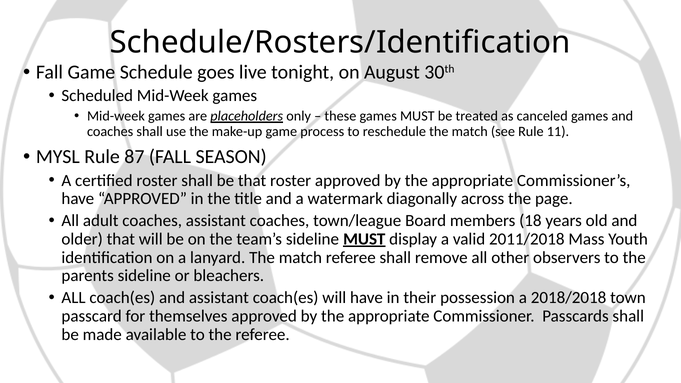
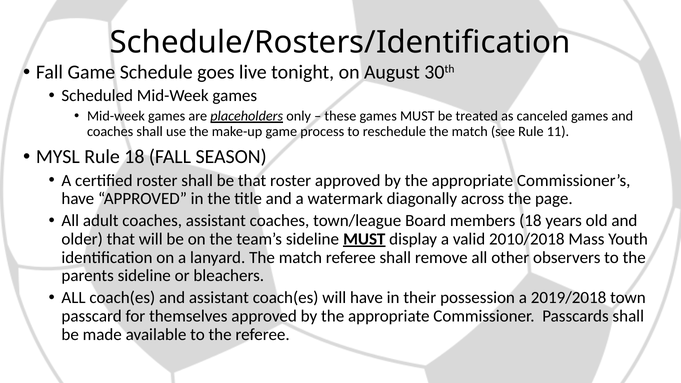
Rule 87: 87 -> 18 (134, 157)
2011/2018: 2011/2018 -> 2010/2018 (527, 239)
2018/2018: 2018/2018 -> 2019/2018 (569, 298)
